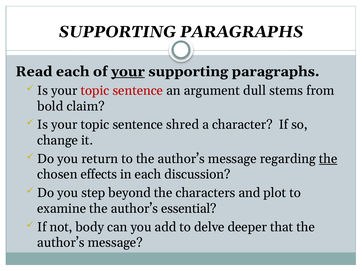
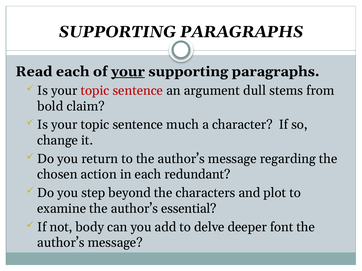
shred: shred -> much (183, 125)
the underline: present -> none (328, 159)
effects: effects -> action (99, 175)
discussion: discussion -> redundant (197, 175)
that: that -> font (282, 227)
